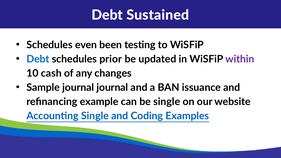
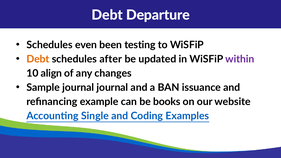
Sustained: Sustained -> Departure (158, 15)
Debt colour: blue -> orange (38, 59)
prior: prior -> after (111, 59)
cash: cash -> align (51, 73)
be single: single -> books (167, 102)
